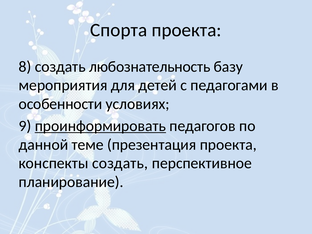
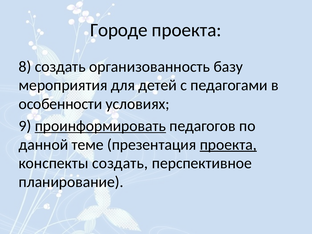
Спорта: Спорта -> Городе (119, 30)
любознательность: любознательность -> организованность (150, 67)
проекта underline: none -> present (228, 145)
